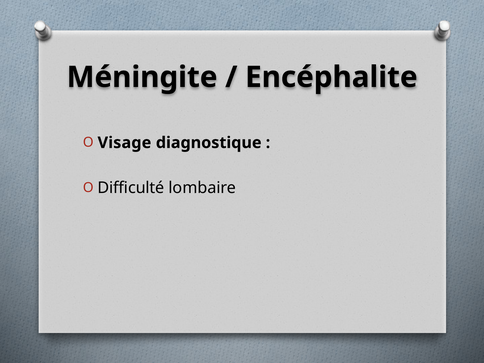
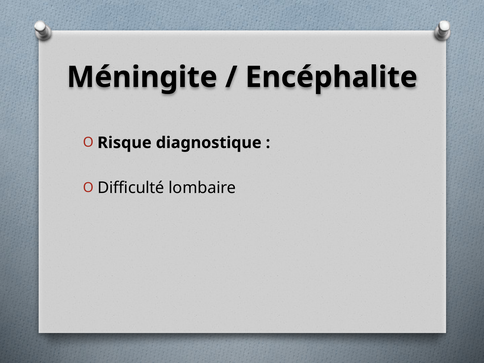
Visage: Visage -> Risque (124, 143)
